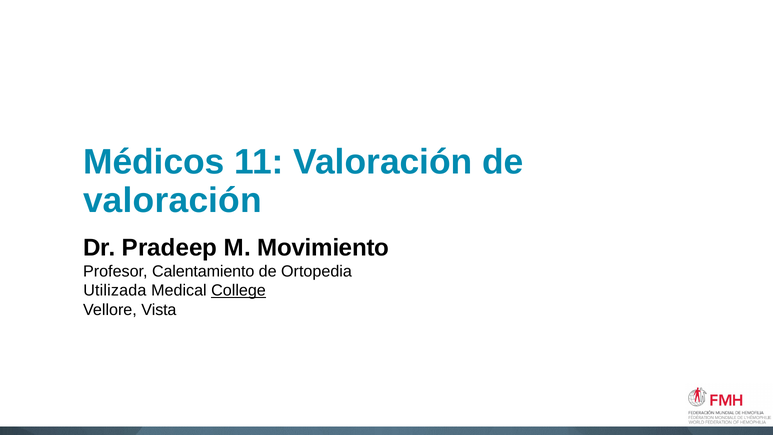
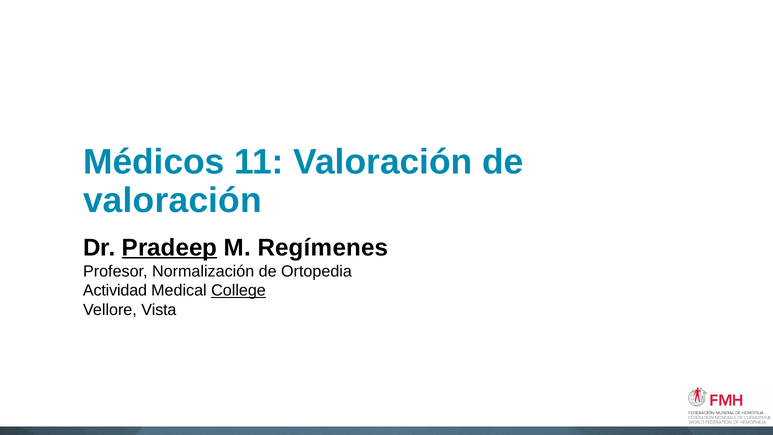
Pradeep underline: none -> present (170, 247)
Movimiento: Movimiento -> Regímenes (323, 247)
Calentamiento: Calentamiento -> Normalización (203, 271)
Utilizada: Utilizada -> Actividad (115, 290)
